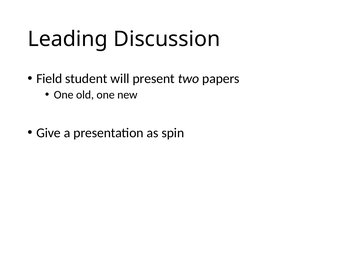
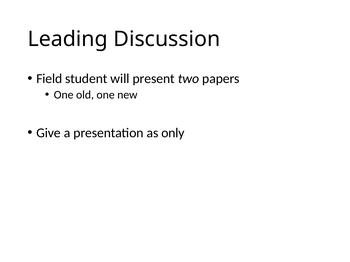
spin: spin -> only (173, 133)
